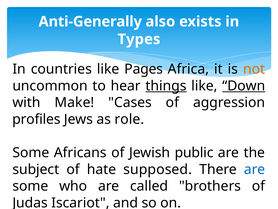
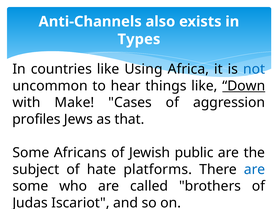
Anti-Generally: Anti-Generally -> Anti-Channels (90, 22)
Pages: Pages -> Using (144, 69)
not colour: orange -> blue (254, 69)
things underline: present -> none (166, 86)
role: role -> that (129, 119)
supposed: supposed -> platforms (158, 169)
